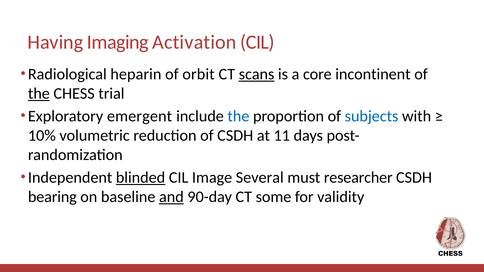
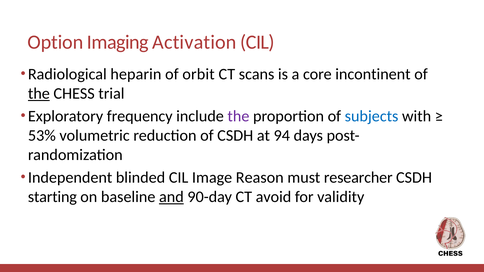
Having: Having -> Option (55, 42)
scans underline: present -> none (257, 74)
emergent: emergent -> frequency (140, 116)
the colour: blue -> purple (238, 116)
10%: 10% -> 53% (42, 136)
11: 11 -> 94 (282, 136)
blinded underline: present -> none (141, 178)
Several: Several -> Reason (260, 178)
bearing: bearing -> starting (52, 197)
some: some -> avoid (273, 197)
